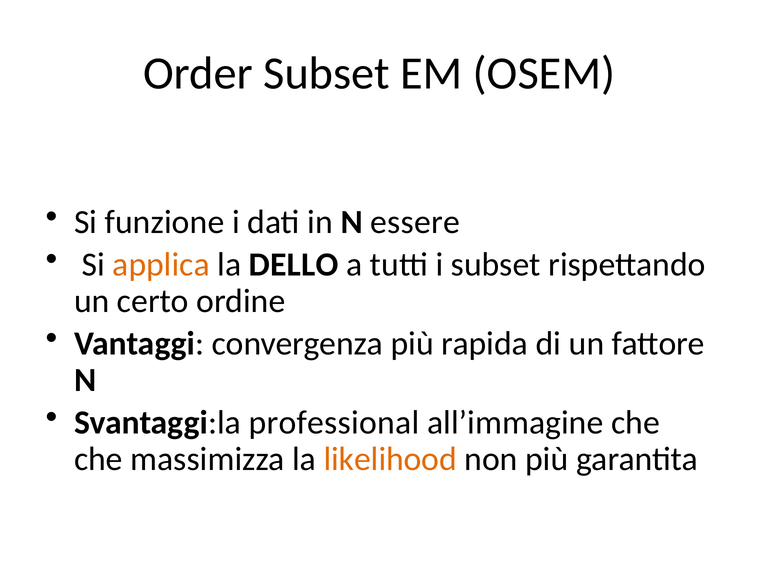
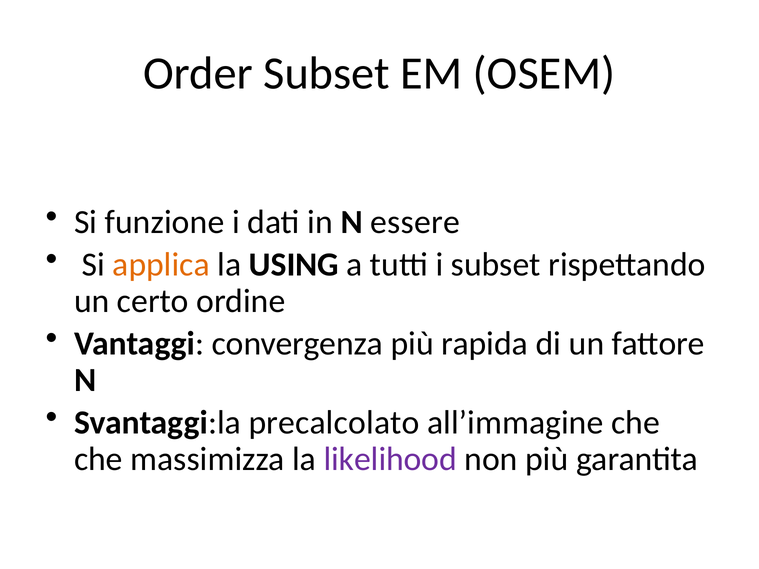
DELLO: DELLO -> USING (294, 265)
professional: professional -> precalcolato (334, 423)
likelihood colour: orange -> purple (390, 459)
